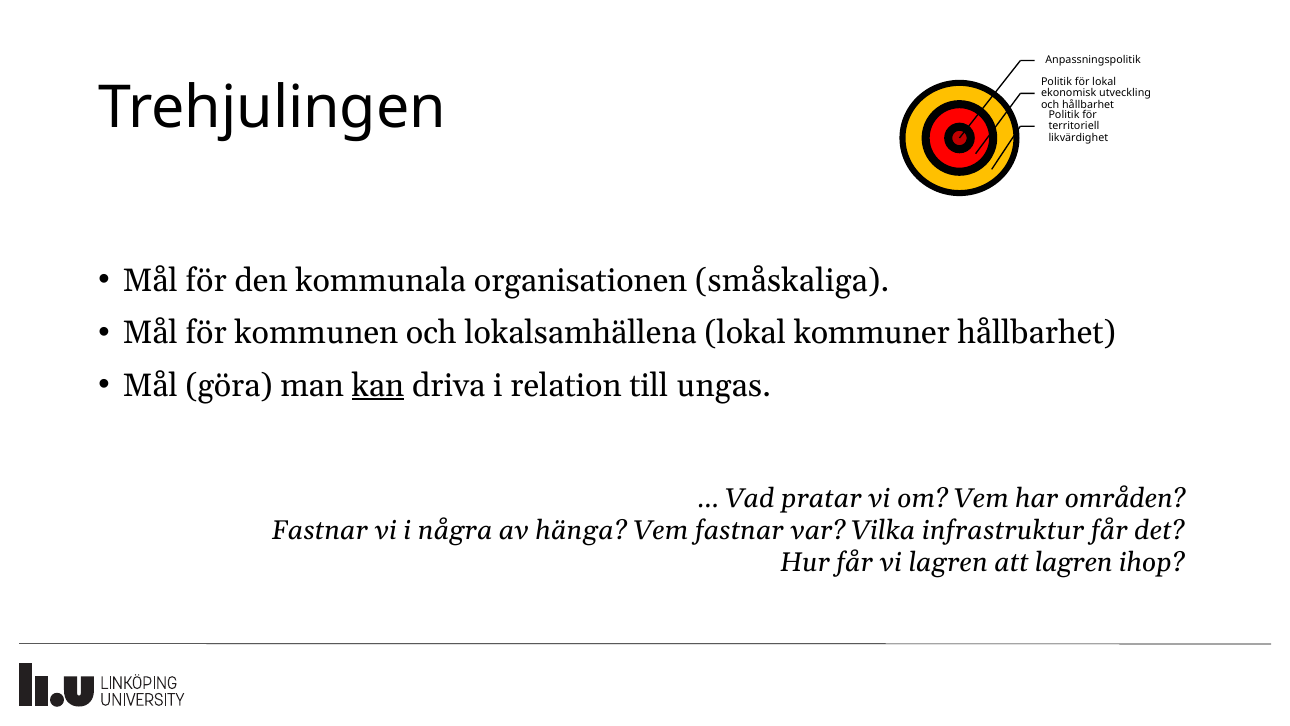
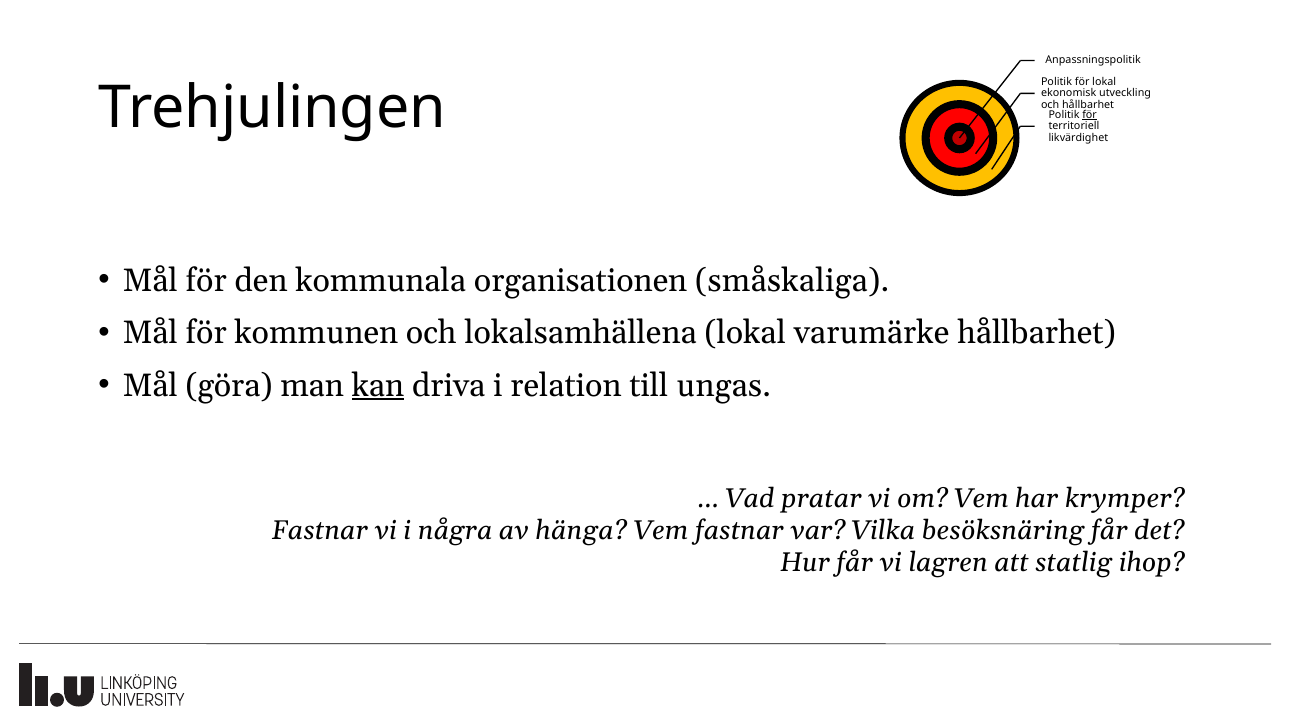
för underline: none -> present (1090, 114)
kommuner: kommuner -> varumärke (872, 333)
områden: områden -> krymper (1125, 498)
infrastruktur: infrastruktur -> besöksnäring (1003, 531)
att lagren: lagren -> statlig (1074, 563)
